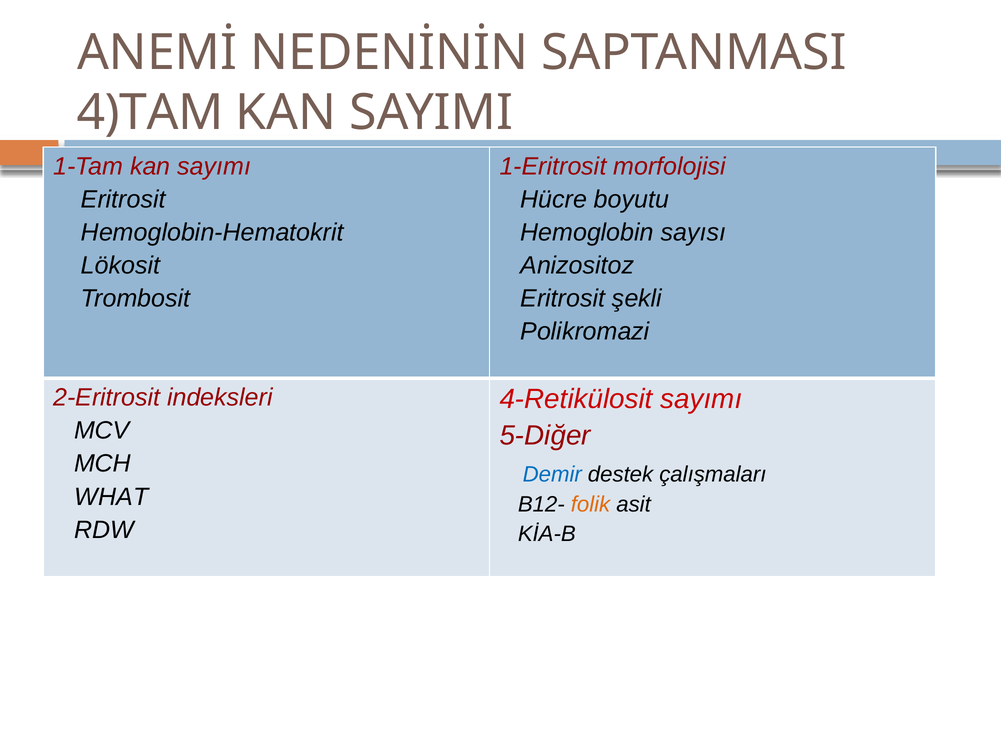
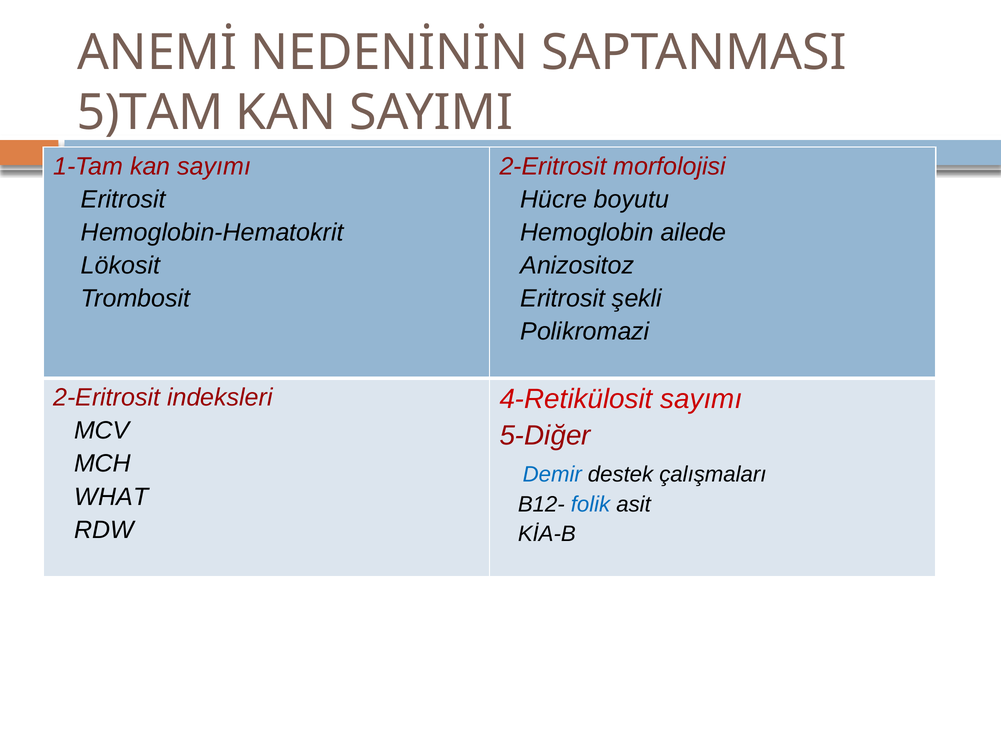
4)TAM: 4)TAM -> 5)TAM (150, 113)
1-Eritrosit: 1-Eritrosit -> 2-Eritrosit (553, 166)
sayısı: sayısı -> ailede (694, 232)
folik colour: orange -> blue (590, 504)
